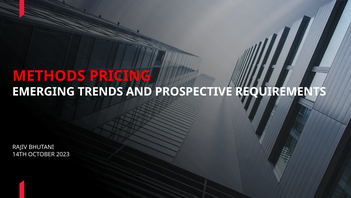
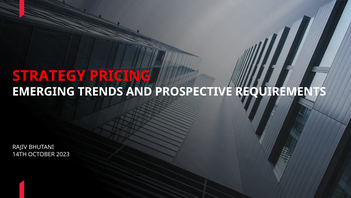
METHODS: METHODS -> STRATEGY (49, 76)
